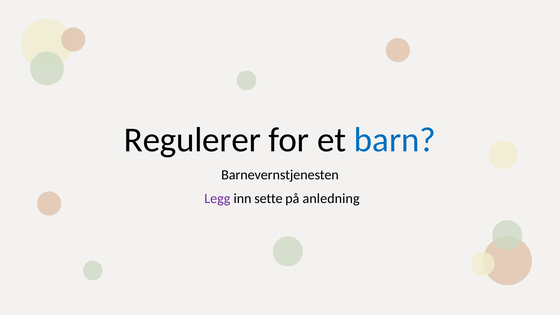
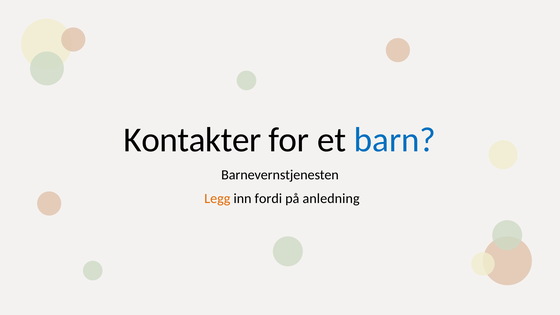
Regulerer: Regulerer -> Kontakter (193, 140)
Legg colour: purple -> orange (217, 199)
sette: sette -> fordi (268, 199)
